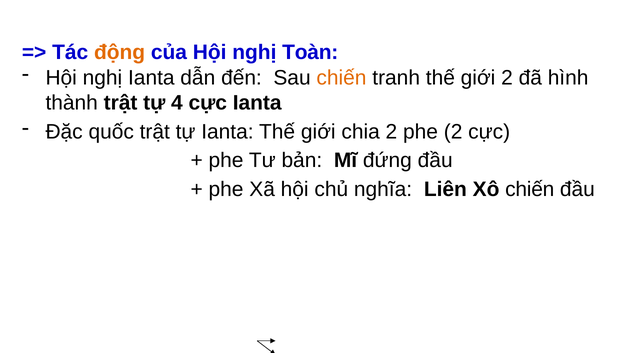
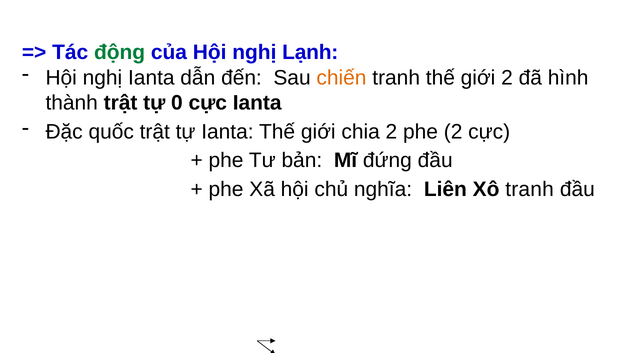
động colour: orange -> green (120, 53)
Toàn: Toàn -> Lạnh (310, 53)
4: 4 -> 0 (177, 103)
Xô chiến: chiến -> tranh (530, 189)
